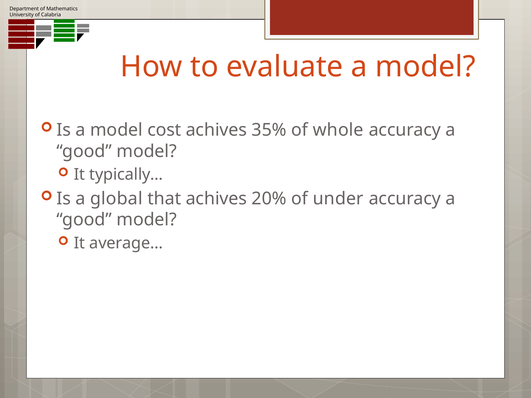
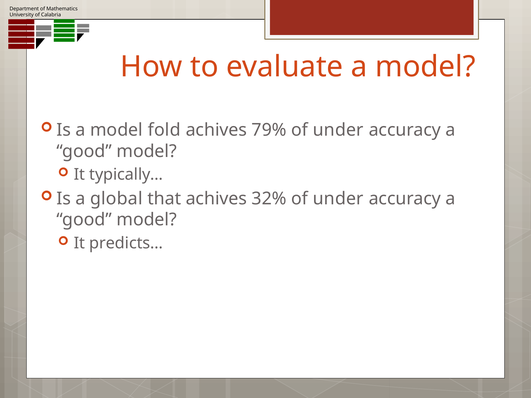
cost: cost -> fold (164, 130)
35%: 35% -> 79% (269, 130)
whole: whole -> under (338, 130)
20%: 20% -> 32% (269, 199)
average…: average… -> predicts… (126, 243)
